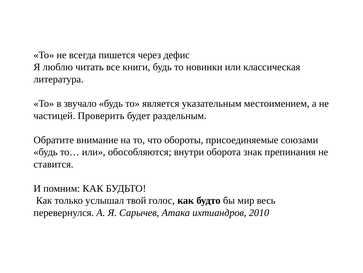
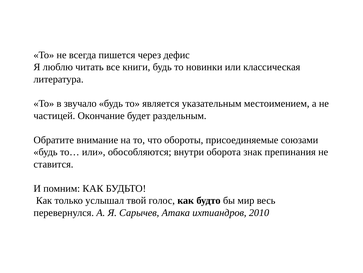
Проверить: Проверить -> Окончание (101, 115)
